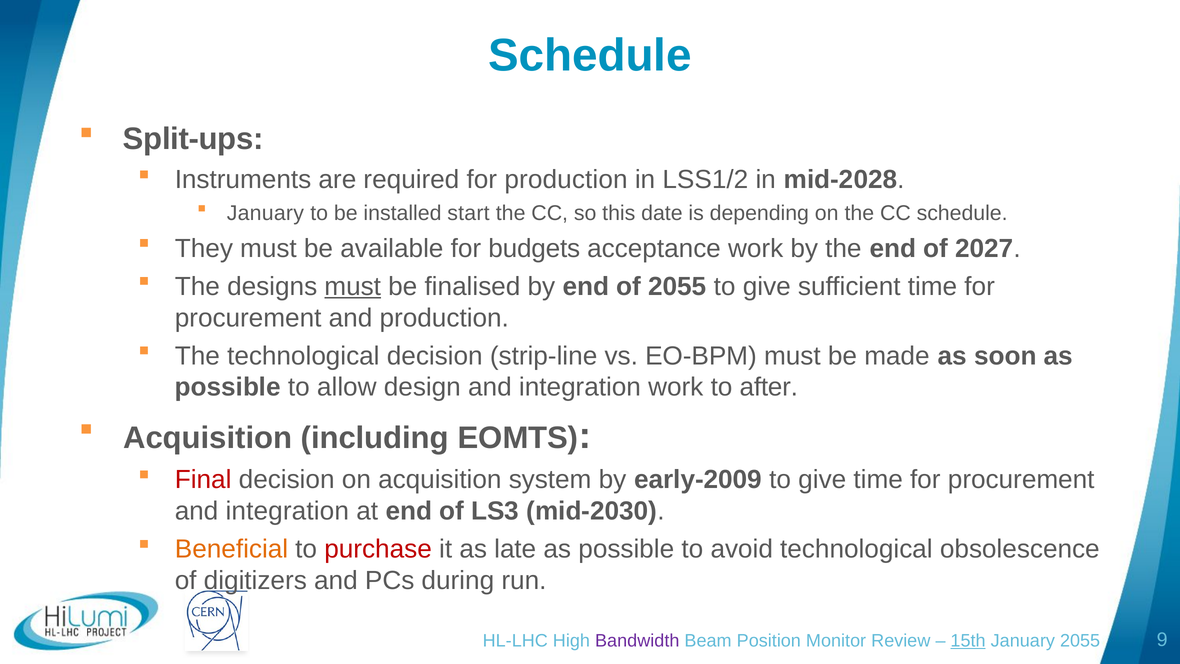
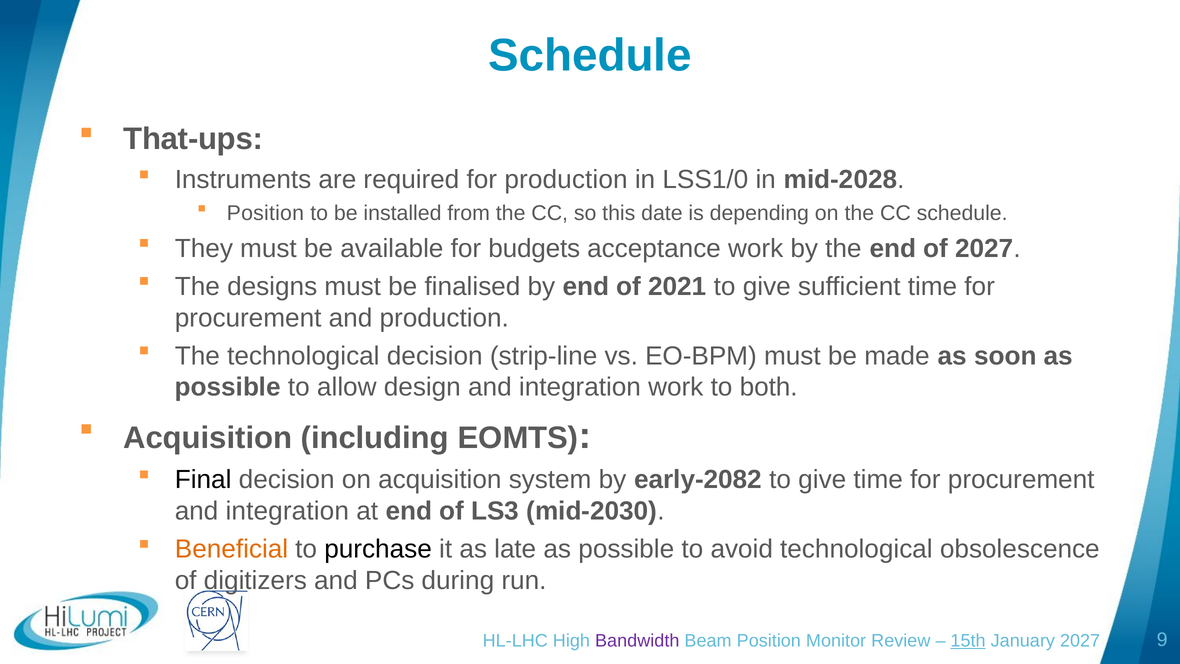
Split-ups: Split-ups -> That-ups (193, 139)
LSS1/2: LSS1/2 -> LSS1/0 (705, 179)
January: January -> Position (265, 213)
start: start -> from (469, 213)
must underline: present -> none (353, 286)
of 2055: 2055 -> 2021 (677, 286)
after: after -> both (769, 387)
Final colour: red -> black (203, 480)
early-2009: early-2009 -> early-2082 (698, 480)
purchase colour: red -> black (378, 549)
January 2055: 2055 -> 2027 (1080, 640)
